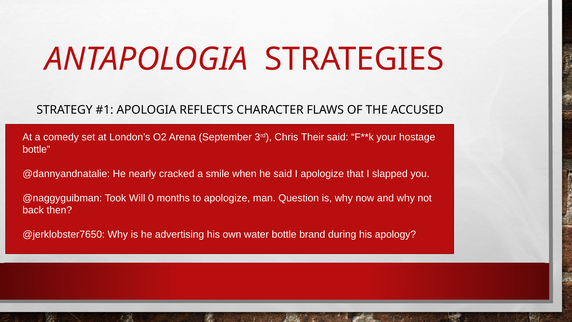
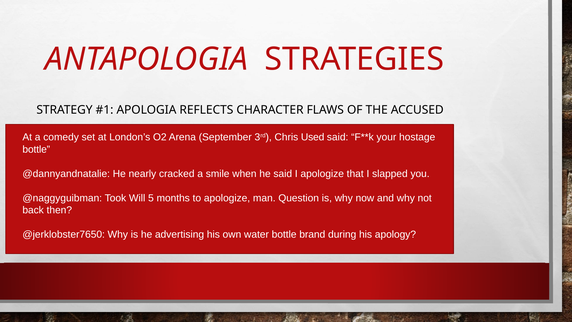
Their: Their -> Used (313, 137)
0: 0 -> 5 (151, 198)
